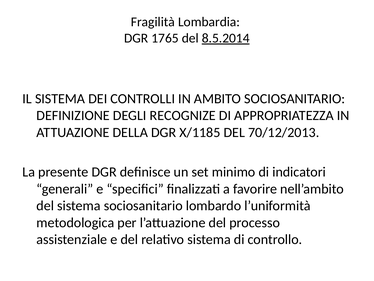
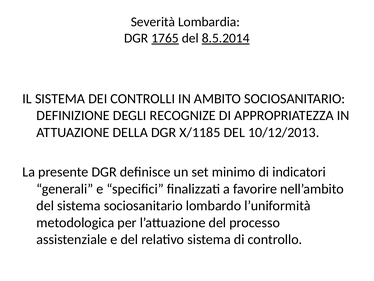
Fragilità: Fragilità -> Severità (153, 22)
1765 underline: none -> present (165, 38)
70/12/2013: 70/12/2013 -> 10/12/2013 (284, 132)
